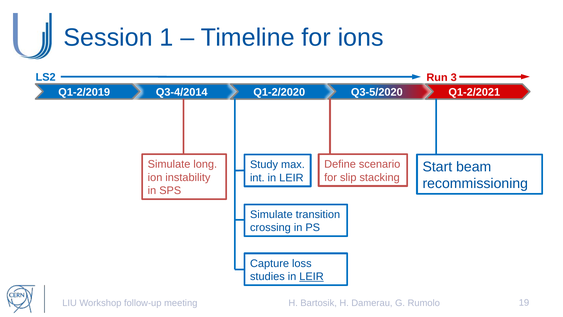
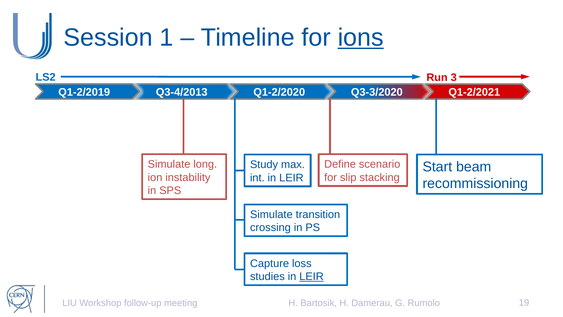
ions underline: none -> present (361, 37)
Q3-4/2014: Q3-4/2014 -> Q3-4/2013 (182, 92)
Q3-5/2020: Q3-5/2020 -> Q3-3/2020 (377, 92)
